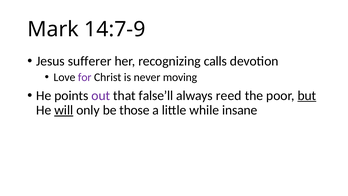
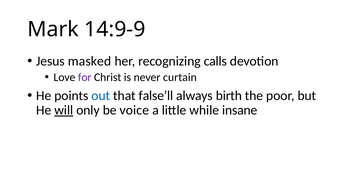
14:7-9: 14:7-9 -> 14:9-9 (115, 29)
sufferer: sufferer -> masked (90, 61)
moving: moving -> curtain (180, 77)
out colour: purple -> blue (101, 95)
reed: reed -> birth (229, 95)
but underline: present -> none (307, 95)
those: those -> voice (134, 110)
